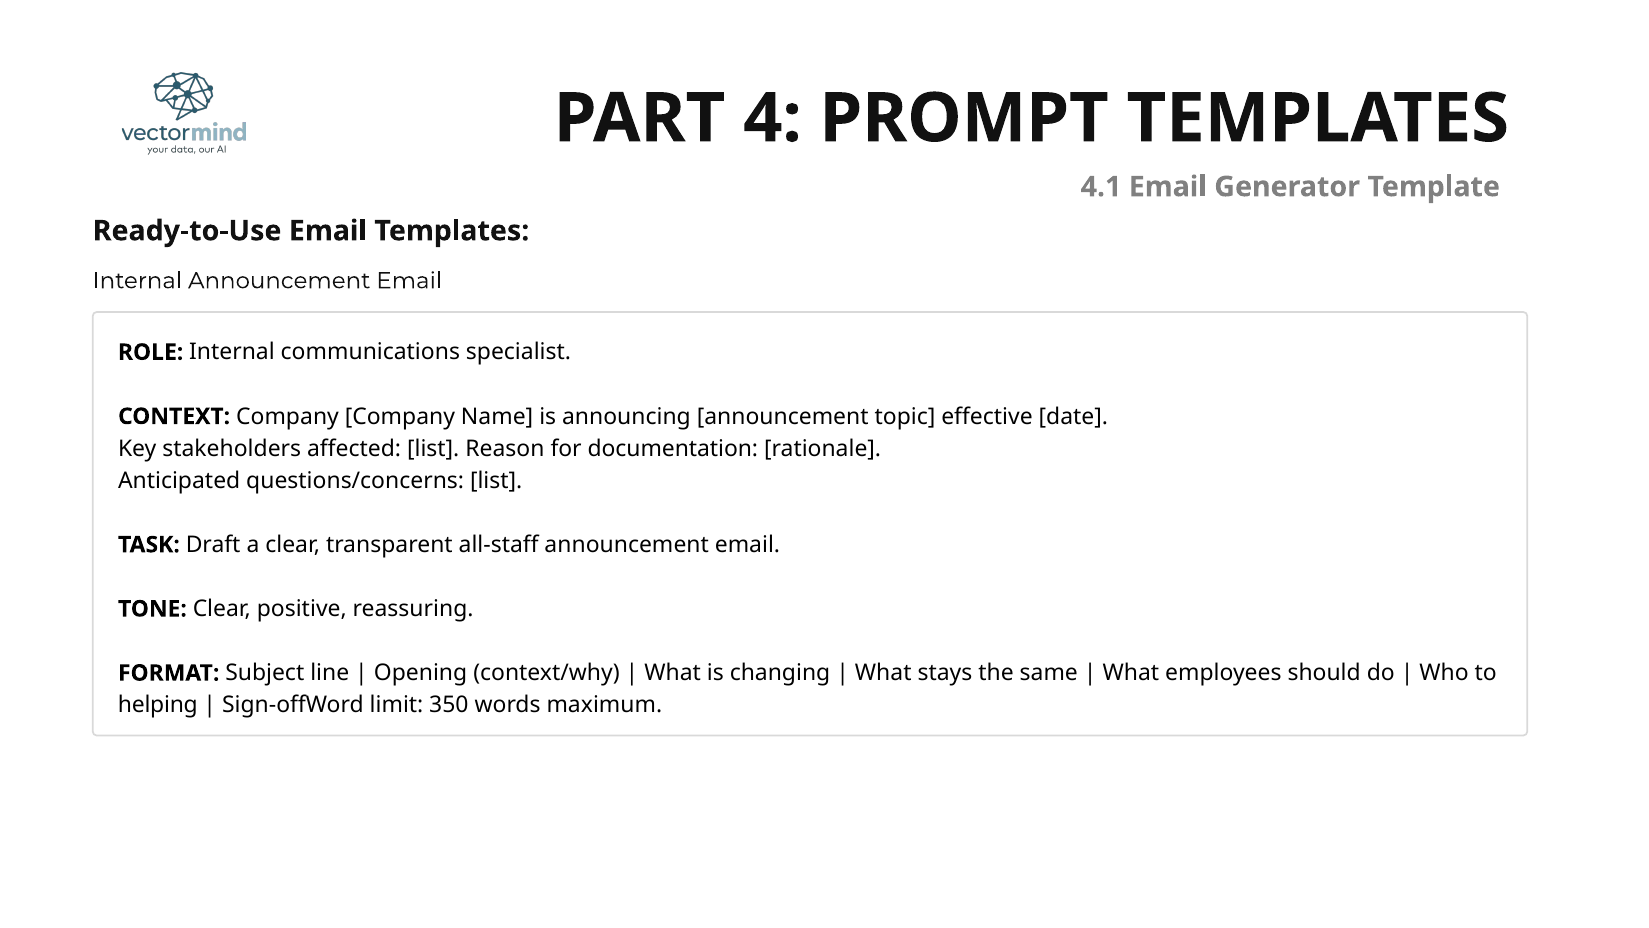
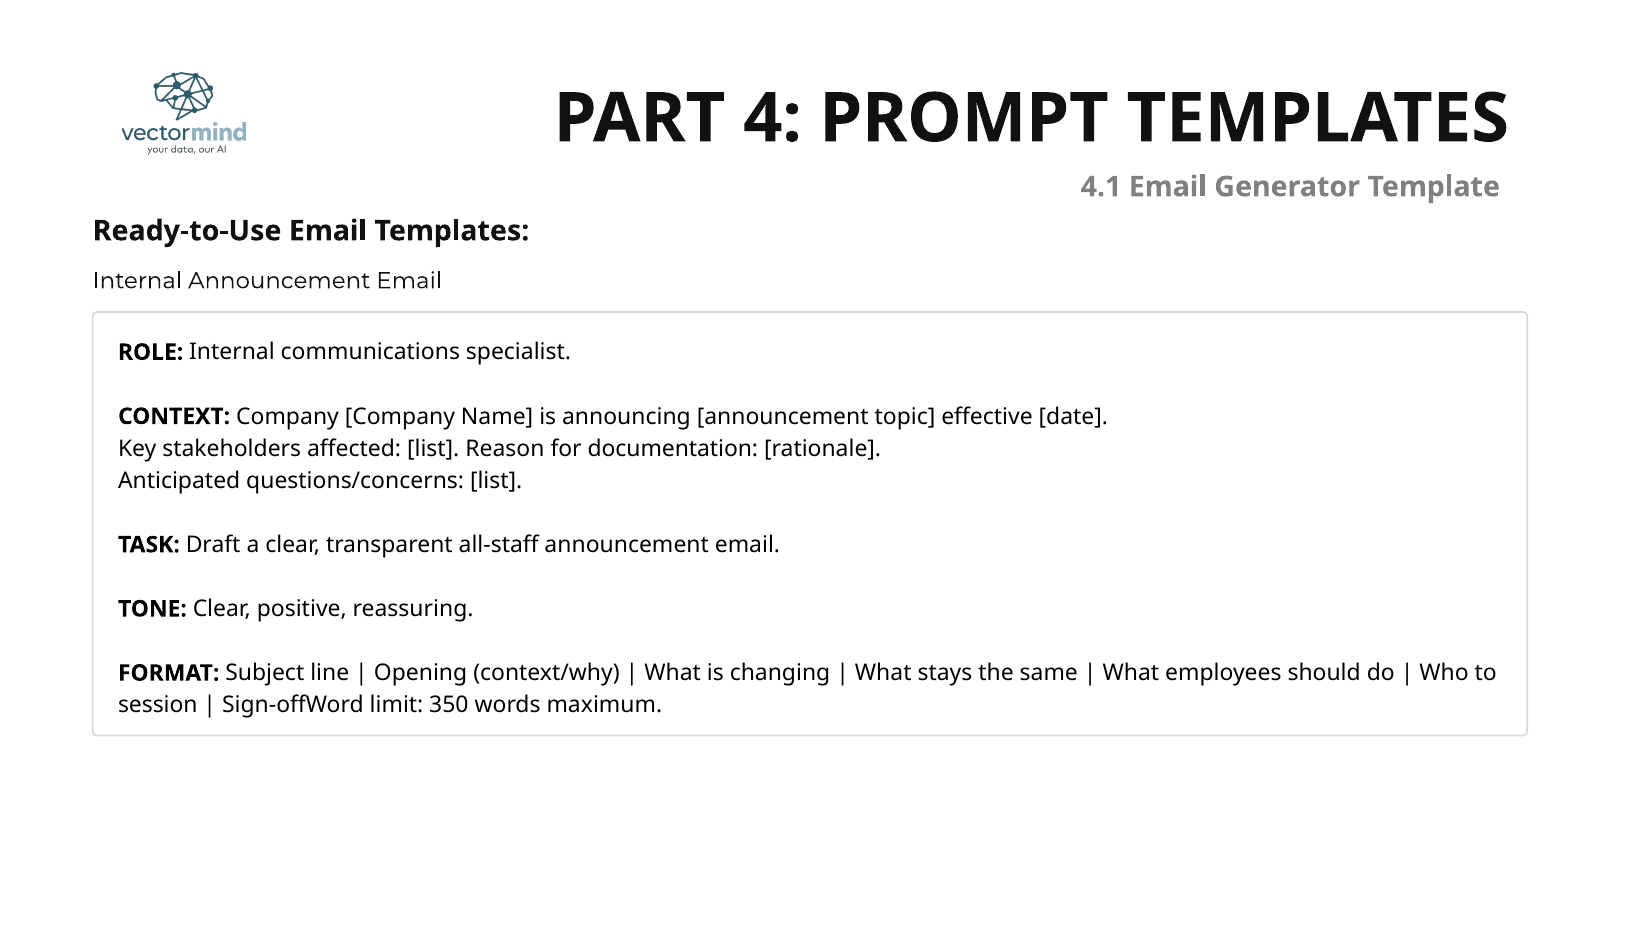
helping: helping -> session (158, 705)
